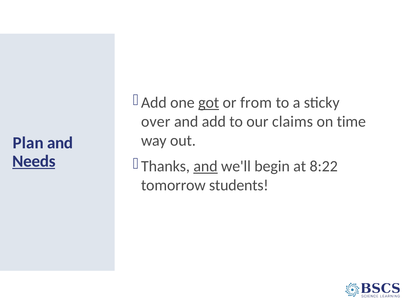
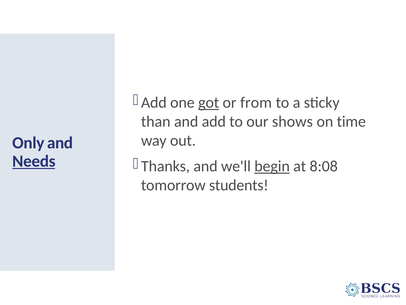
over: over -> than (156, 121)
claims: claims -> shows (292, 121)
Plan: Plan -> Only (28, 143)
and underline: present -> none (206, 166)
begin underline: none -> present (272, 166)
8:22: 8:22 -> 8:08 (324, 166)
